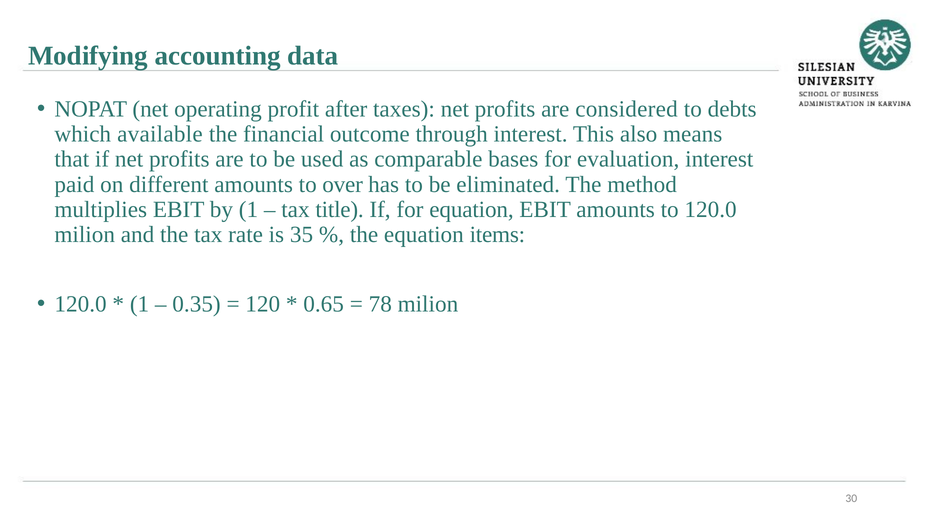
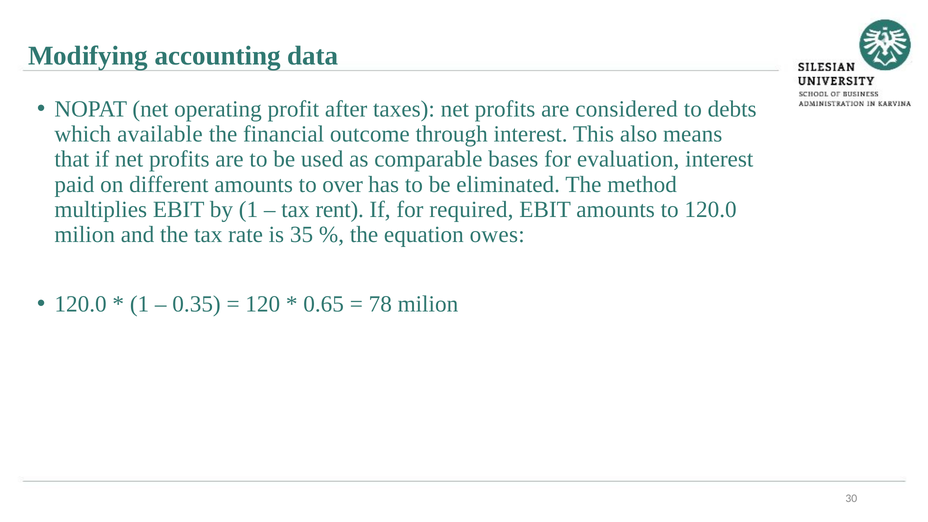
title: title -> rent (340, 209)
for equation: equation -> required (471, 209)
items: items -> owes (497, 234)
